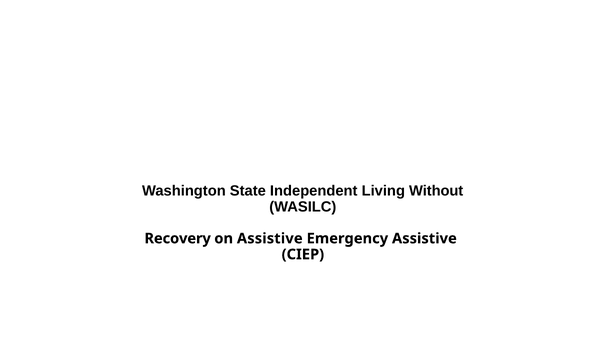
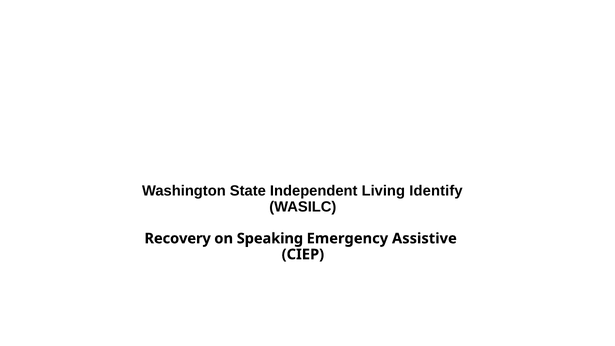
Without: Without -> Identify (436, 191)
on Assistive: Assistive -> Speaking (270, 238)
